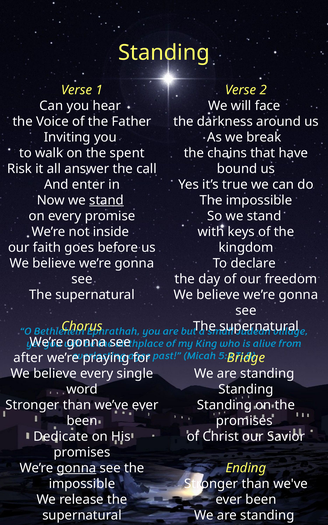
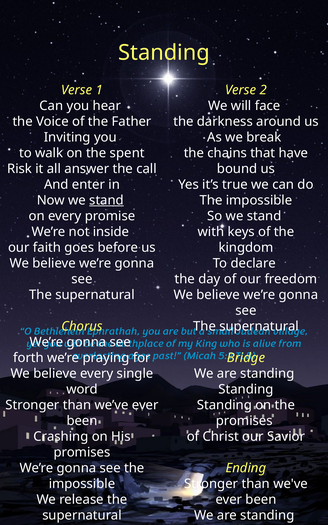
after: after -> forth (28, 358)
Dedicate: Dedicate -> Crashing (61, 436)
gonna underline: present -> none (76, 468)
